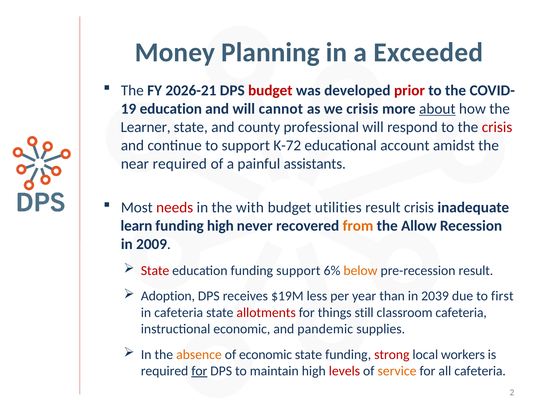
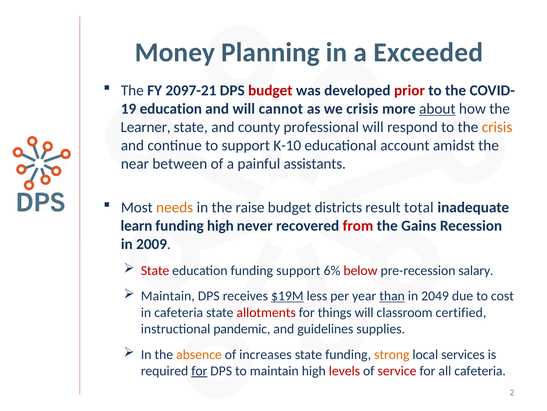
2026-21: 2026-21 -> 2097-21 (191, 90)
crisis colour: red -> orange (497, 127)
K-72: K-72 -> K-10 (287, 145)
near required: required -> between (180, 163)
needs colour: red -> orange (175, 207)
with: with -> raise (250, 207)
utilities: utilities -> districts (338, 207)
result crisis: crisis -> total (419, 207)
from colour: orange -> red (358, 225)
Allow: Allow -> Gains (419, 225)
below colour: orange -> red (360, 270)
pre-recession result: result -> salary (476, 270)
Adoption: Adoption -> Maintain (168, 296)
$19M underline: none -> present (287, 296)
than underline: none -> present (392, 296)
2039: 2039 -> 2049 (435, 296)
first: first -> cost (502, 296)
things still: still -> will (364, 312)
classroom cafeteria: cafeteria -> certified (461, 312)
instructional economic: economic -> pandemic (242, 328)
pandemic: pandemic -> guidelines (325, 328)
of economic: economic -> increases (265, 354)
strong colour: red -> orange (392, 354)
workers: workers -> services (463, 354)
service colour: orange -> red (397, 370)
